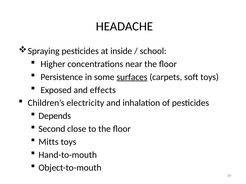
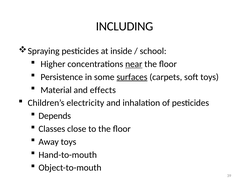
HEADACHE: HEADACHE -> INCLUDING (125, 26)
near underline: none -> present (134, 64)
Exposed: Exposed -> Material (56, 90)
Second: Second -> Classes (52, 129)
Mitts: Mitts -> Away (49, 142)
